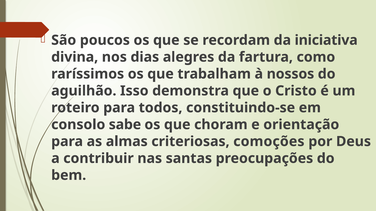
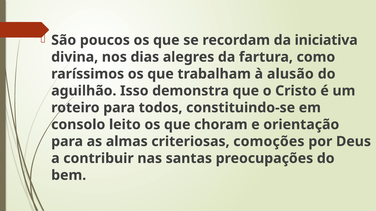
nossos: nossos -> alusão (290, 74)
sabe: sabe -> leito (125, 125)
